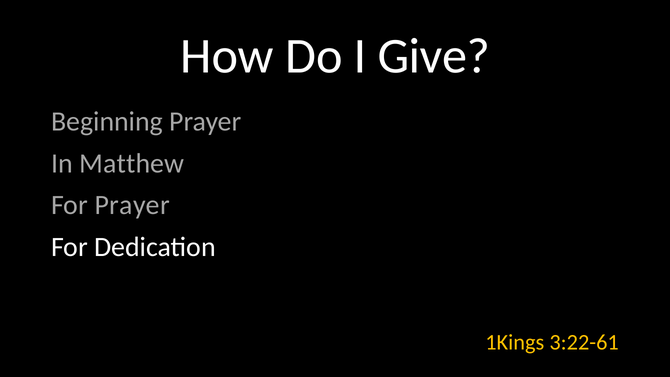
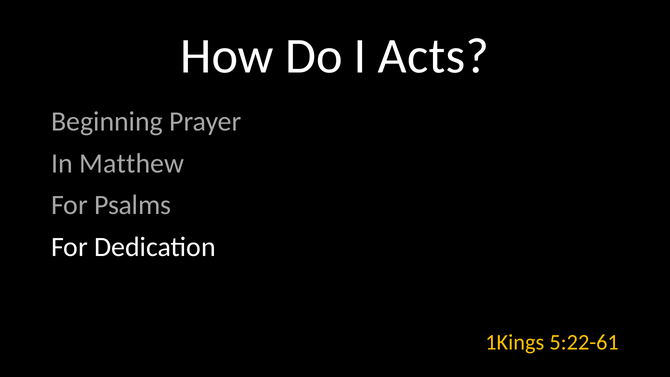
Give: Give -> Acts (433, 56)
For Prayer: Prayer -> Psalms (133, 205)
3:22-61: 3:22-61 -> 5:22-61 (584, 342)
